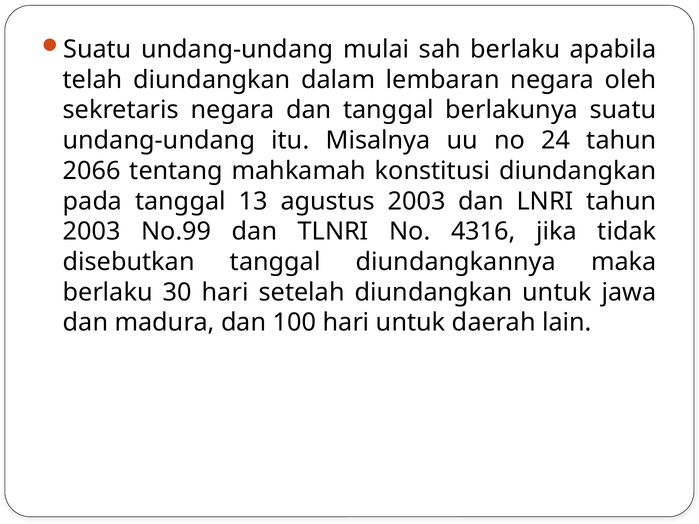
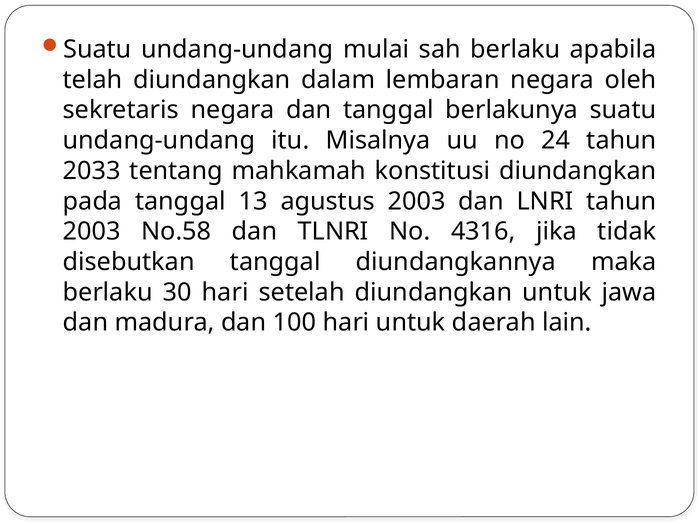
2066: 2066 -> 2033 (92, 171)
No.99: No.99 -> No.58 (176, 232)
